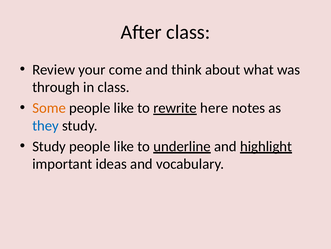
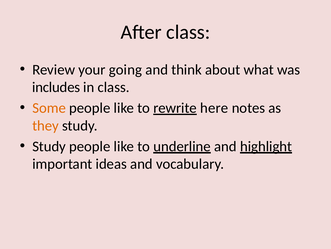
come: come -> going (125, 69)
through: through -> includes (56, 87)
they colour: blue -> orange (46, 125)
